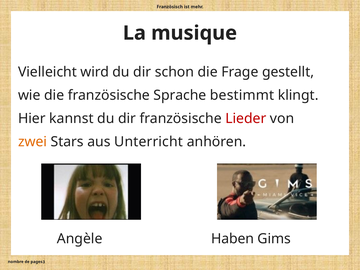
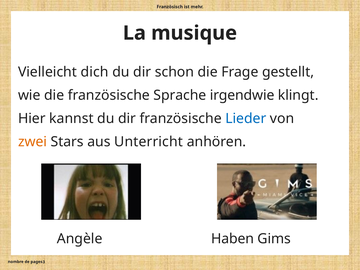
wird: wird -> dich (95, 72)
bestimmt: bestimmt -> irgendwie (242, 95)
Lieder colour: red -> blue (246, 119)
